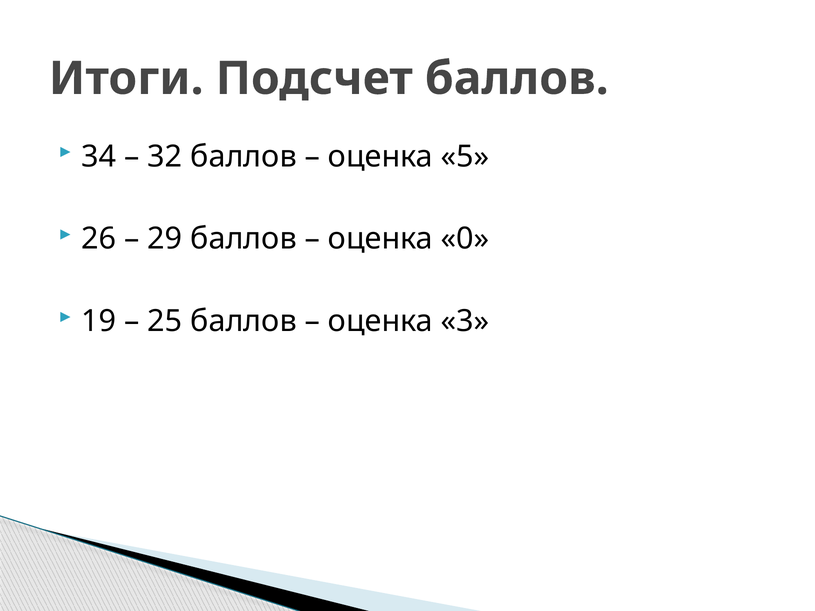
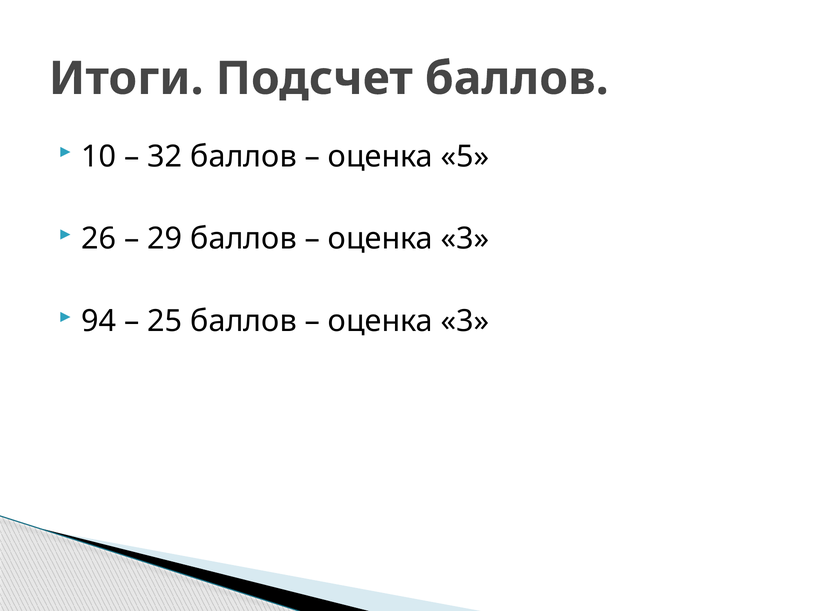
34: 34 -> 10 (99, 157)
0: 0 -> 3 (465, 239)
19: 19 -> 94 (99, 321)
